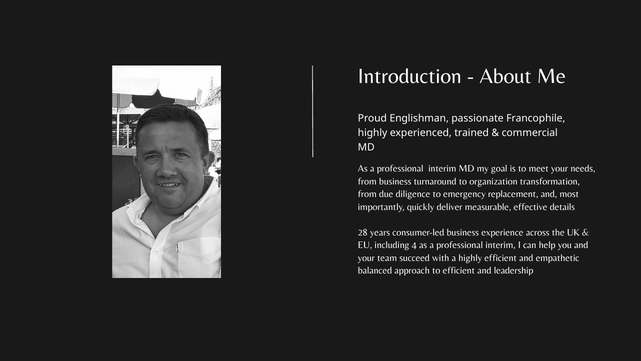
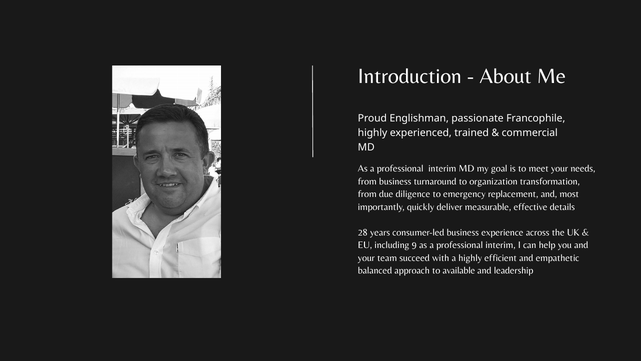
4: 4 -> 9 (414, 245)
to efficient: efficient -> available (459, 270)
